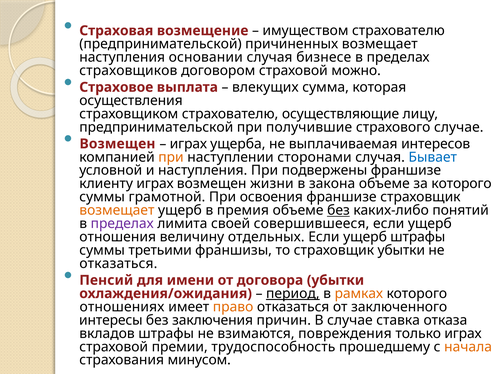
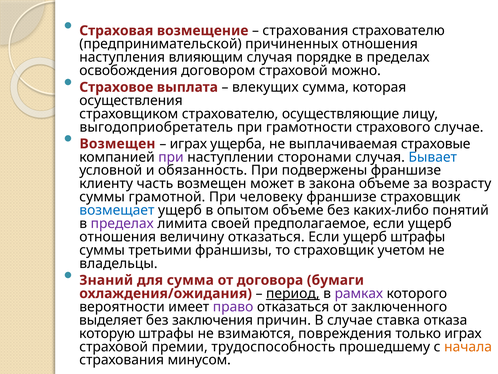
имуществом: имуществом -> страхования (305, 31)
причиненных возмещает: возмещает -> отношения (380, 44)
основании: основании -> влияющим (206, 57)
бизнесе: бизнесе -> порядке (324, 57)
страховщиков: страховщиков -> освобождения (128, 71)
предпринимательской: предпринимательской -> выгодоприобретатель (156, 127)
получившие: получившие -> грамотности (309, 127)
интересов: интересов -> страховые (436, 144)
при colour: orange -> purple (171, 157)
и наступления: наступления -> обязанность (203, 170)
клиенту играх: играх -> часть (155, 183)
жизни: жизни -> может (272, 183)
за которого: которого -> возрасту (461, 183)
освоения: освоения -> человеку (271, 197)
возмещает colour: orange -> blue (117, 210)
премия: премия -> опытом (243, 210)
без underline: present -> none (338, 210)
совершившееся: совершившееся -> предполагаемое (312, 223)
величину отдельных: отдельных -> отказаться (266, 237)
страховщик убытки: убытки -> учетом (401, 250)
отказаться: отказаться -> владельцы (118, 263)
Пенсий: Пенсий -> Знаний (106, 280)
для имени: имени -> сумма (190, 280)
договора убытки: убытки -> бумаги (335, 280)
рамках colour: orange -> purple (359, 293)
отношениях: отношениях -> вероятности (122, 306)
право colour: orange -> purple (233, 306)
интересы: интересы -> выделяет (111, 320)
вкладов: вкладов -> которую (107, 333)
